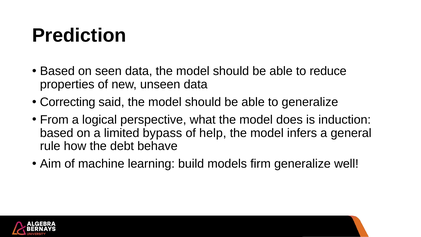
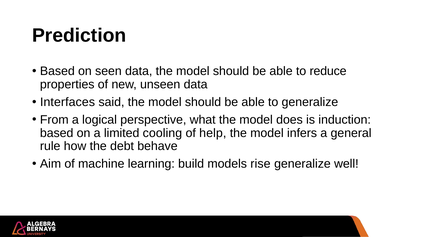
Correcting: Correcting -> Interfaces (68, 102)
bypass: bypass -> cooling (162, 133)
firm: firm -> rise (260, 164)
